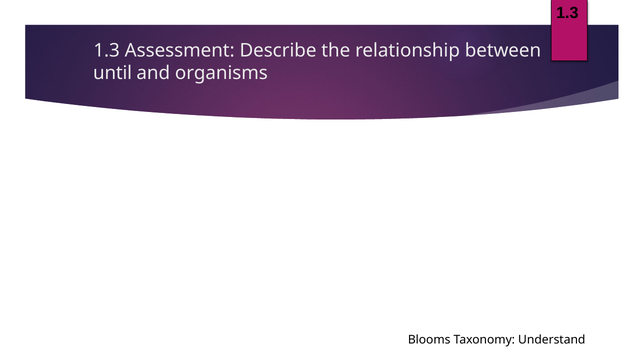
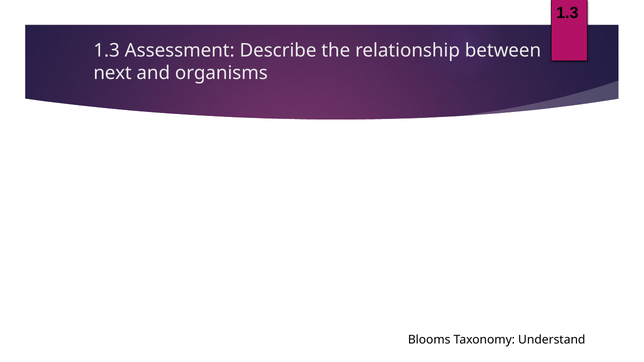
until: until -> next (113, 73)
